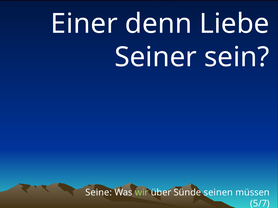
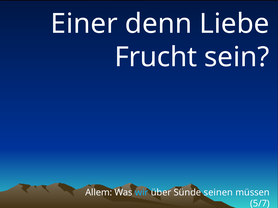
Seiner: Seiner -> Frucht (156, 57)
Seine: Seine -> Allem (99, 193)
wir colour: light green -> light blue (142, 193)
